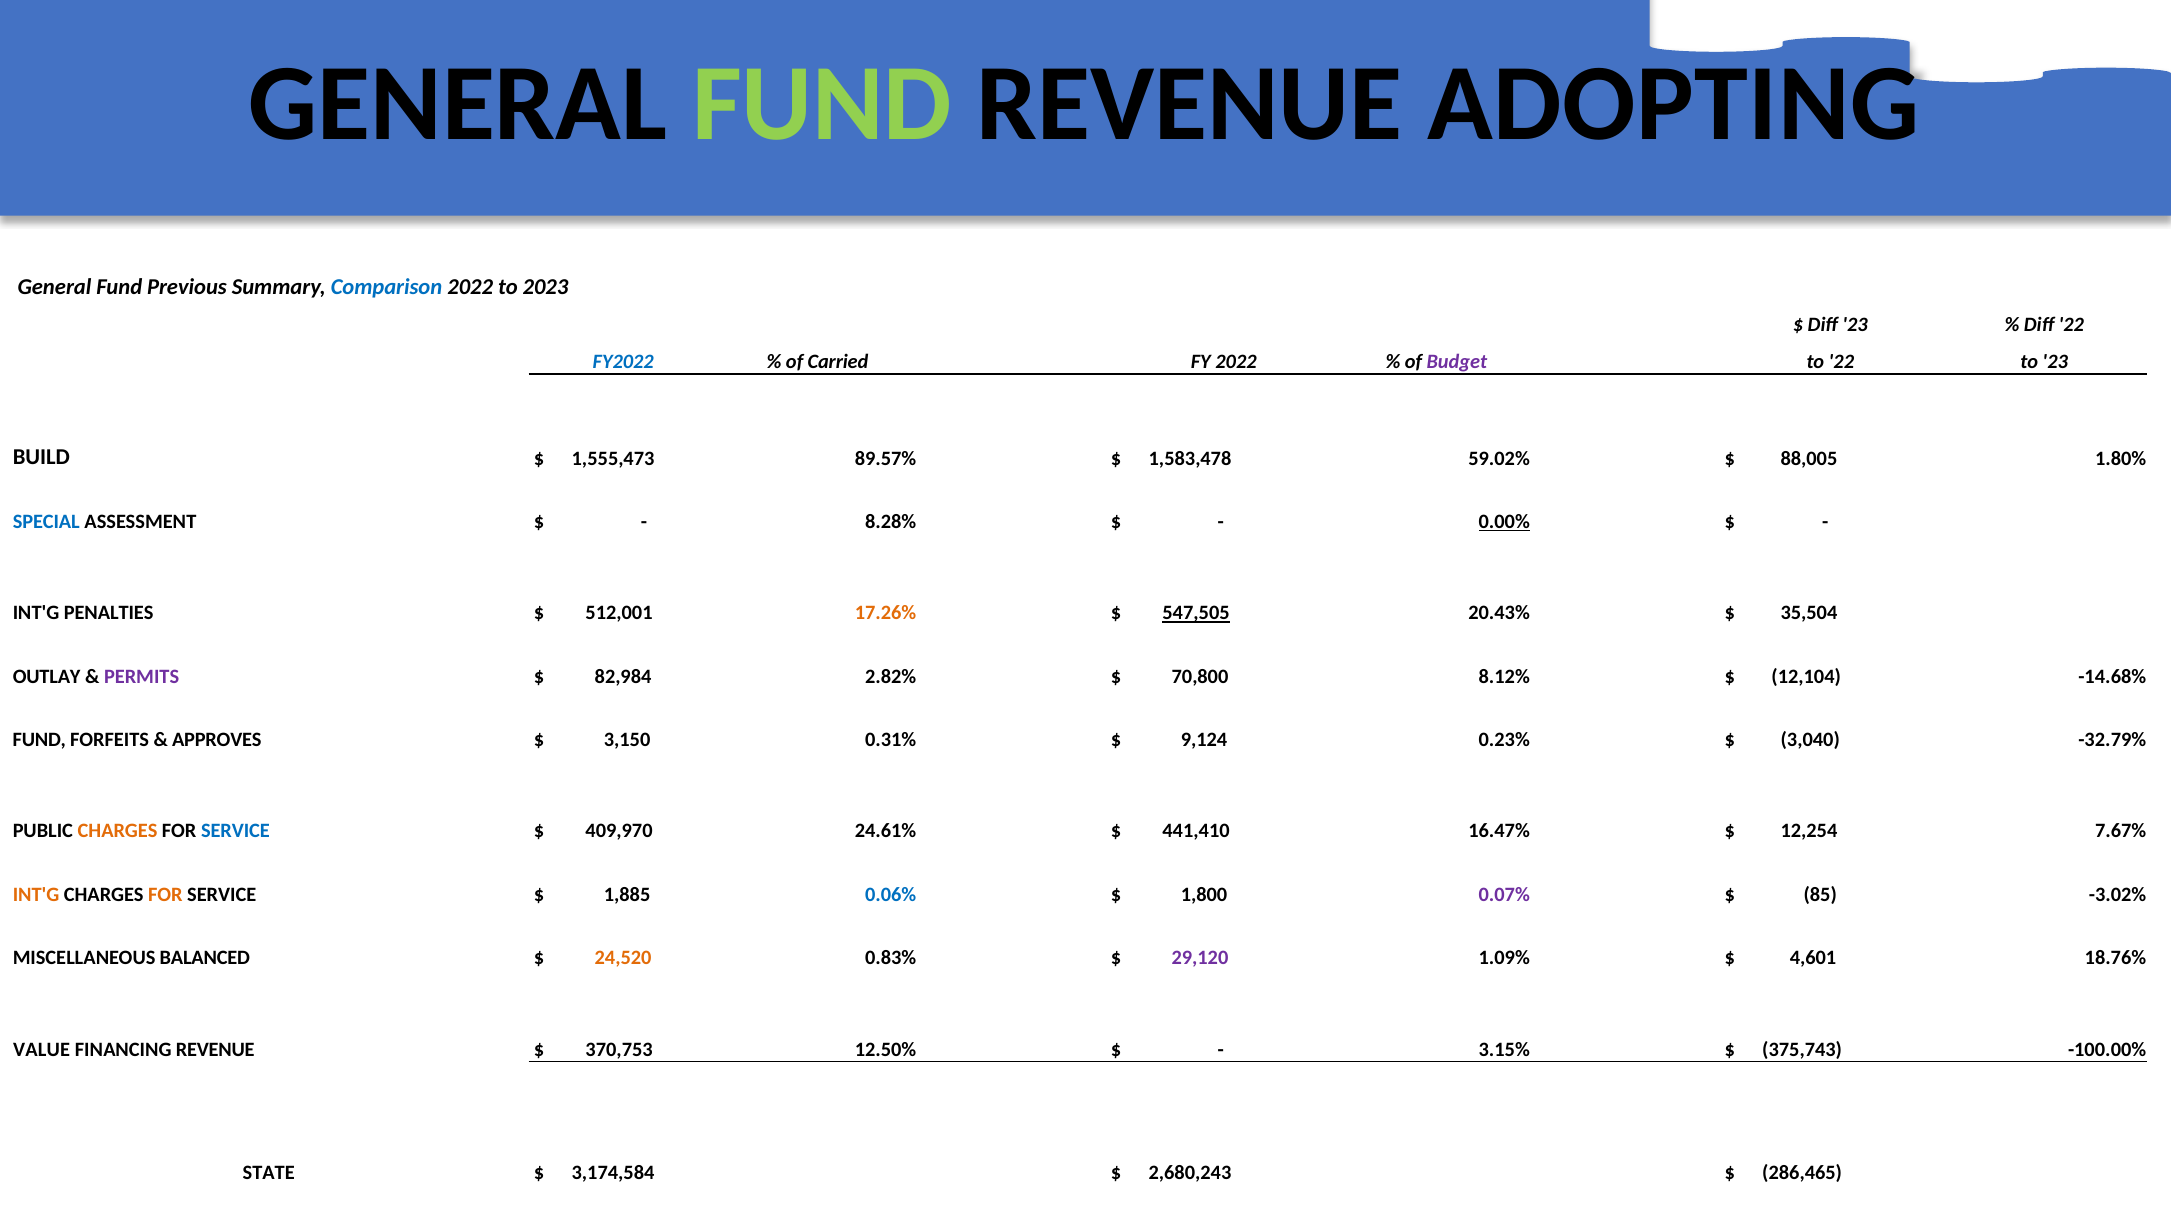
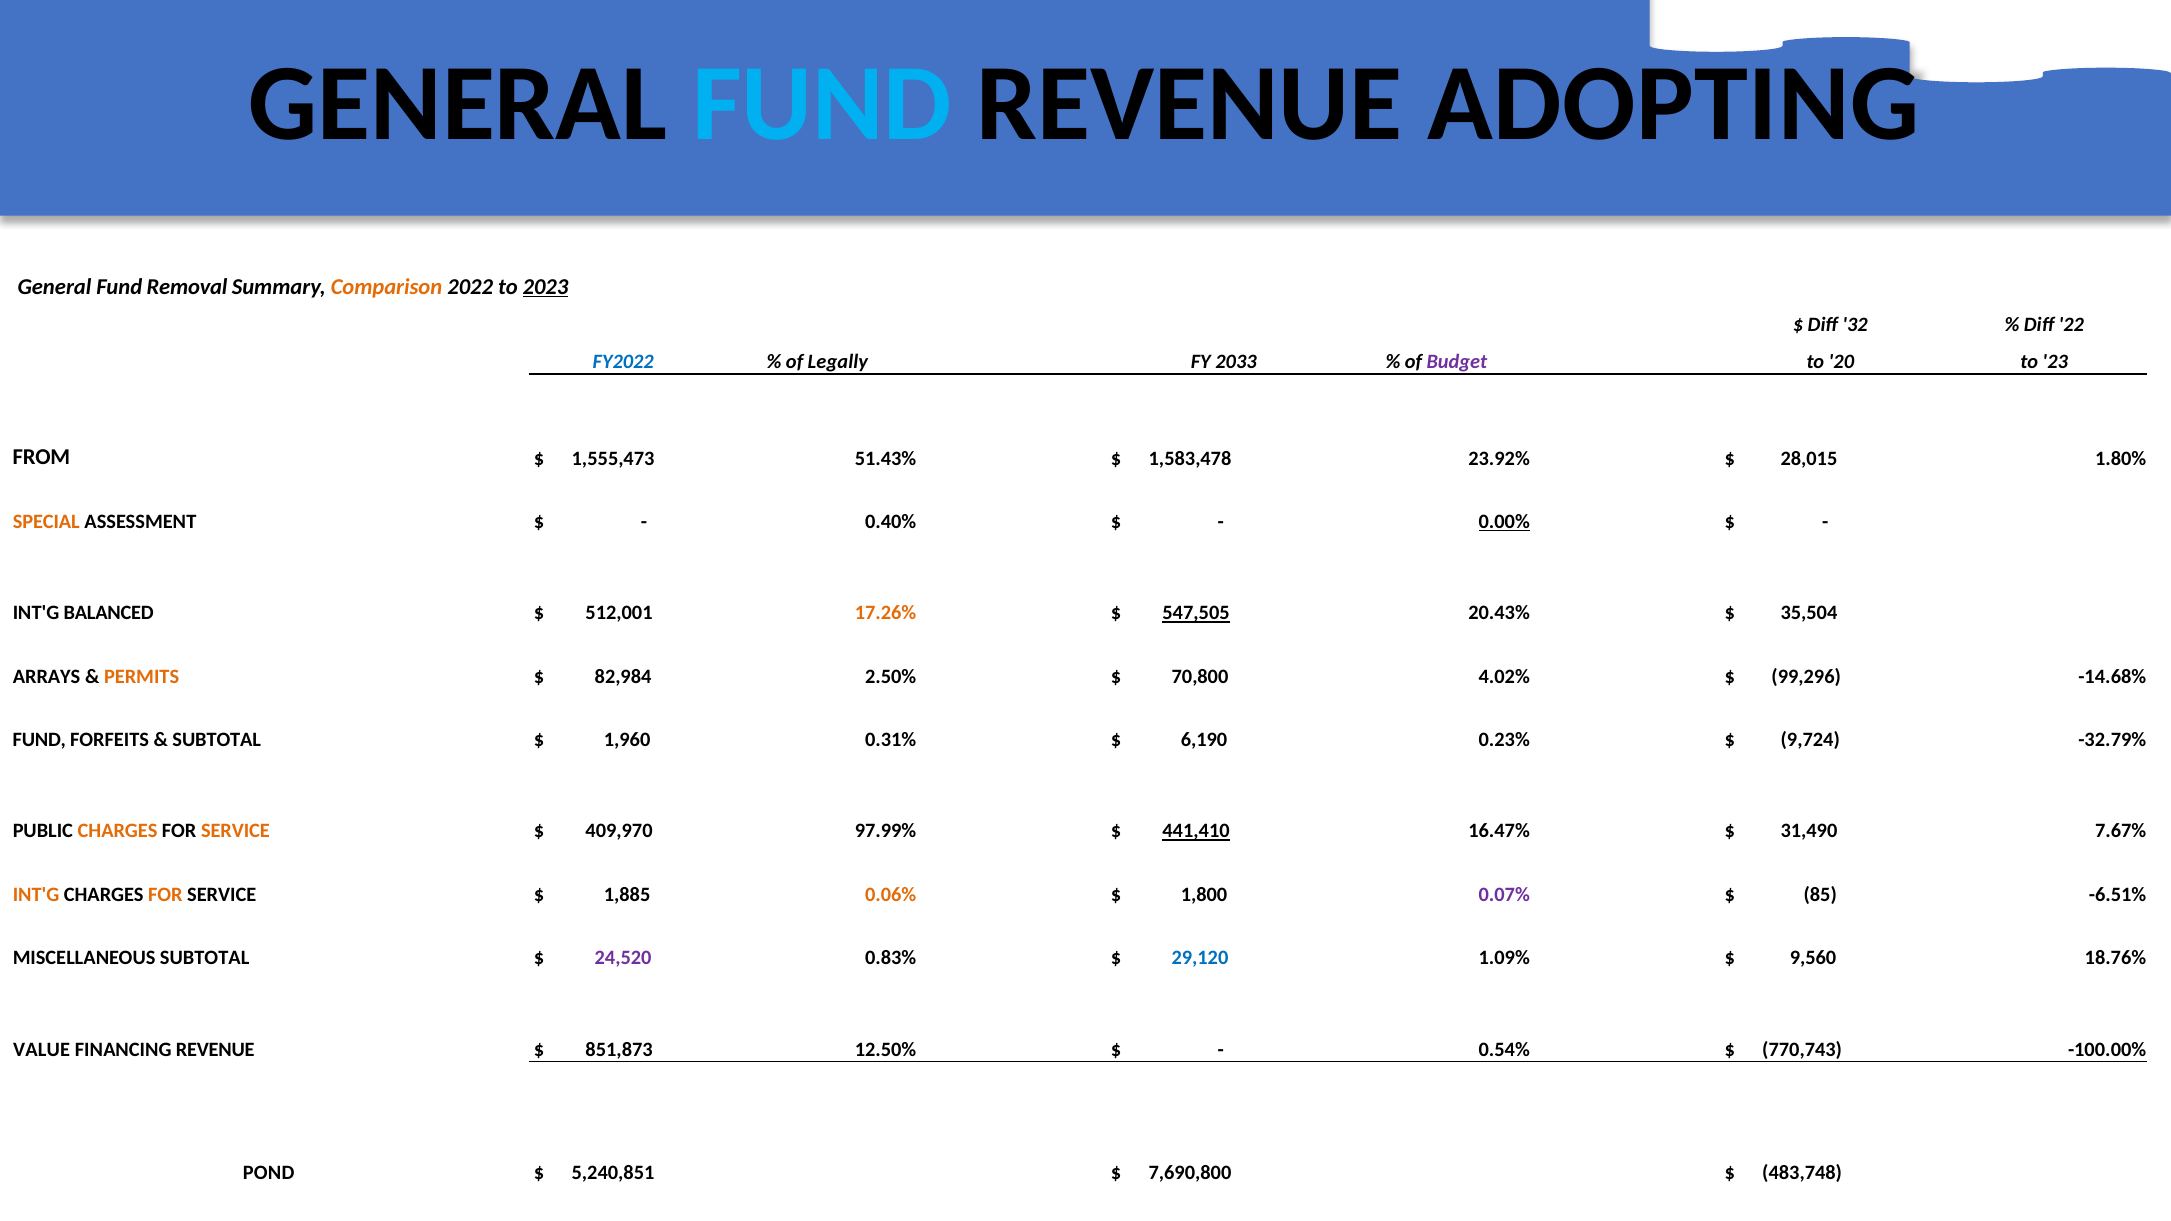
FUND colour: light green -> light blue (822, 104)
Previous: Previous -> Removal (187, 287)
Comparison colour: blue -> orange (387, 287)
2023 underline: none -> present (545, 287)
Diff 23: 23 -> 32 (1855, 324)
Carried: Carried -> Legally (838, 362)
FY 2022: 2022 -> 2033 (1236, 362)
to 22: 22 -> 20 (1841, 362)
BUILD: BUILD -> FROM (41, 457)
89.57%: 89.57% -> 51.43% (886, 459)
59.02%: 59.02% -> 23.92% (1499, 459)
88,005: 88,005 -> 28,015 (1809, 459)
SPECIAL colour: blue -> orange (46, 522)
8.28%: 8.28% -> 0.40% (891, 522)
PENALTIES: PENALTIES -> BALANCED (109, 613)
OUTLAY: OUTLAY -> ARRAYS (47, 677)
PERMITS colour: purple -> orange (142, 677)
2.82%: 2.82% -> 2.50% (891, 677)
8.12%: 8.12% -> 4.02% (1504, 677)
12,104: 12,104 -> 99,296 (1806, 677)
APPROVES: APPROVES -> SUBTOTAL (217, 740)
3,150: 3,150 -> 1,960 (627, 740)
9,124: 9,124 -> 6,190 (1204, 740)
3,040: 3,040 -> 9,724 (1810, 740)
SERVICE colour: blue -> orange (235, 831)
24.61%: 24.61% -> 97.99% (886, 831)
441,410 underline: none -> present (1196, 831)
12,254: 12,254 -> 31,490 (1809, 831)
0.06% colour: blue -> orange (891, 895)
-3.02%: -3.02% -> -6.51% (2118, 895)
MISCELLANEOUS BALANCED: BALANCED -> SUBTOTAL (205, 958)
24,520 colour: orange -> purple (623, 958)
29,120 colour: purple -> blue (1200, 958)
4,601: 4,601 -> 9,560 (1813, 958)
370,753: 370,753 -> 851,873 (619, 1049)
3.15%: 3.15% -> 0.54% (1504, 1049)
375,743: 375,743 -> 770,743 (1802, 1049)
STATE: STATE -> POND (269, 1173)
3,174,584: 3,174,584 -> 5,240,851 (613, 1173)
2,680,243: 2,680,243 -> 7,690,800 (1190, 1173)
286,465: 286,465 -> 483,748 (1802, 1173)
